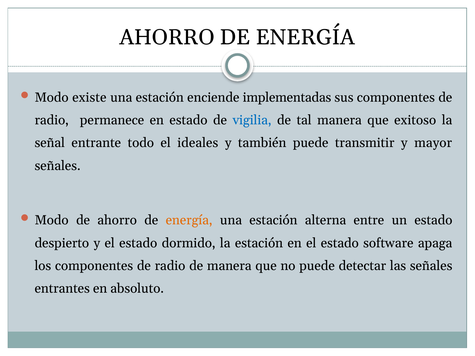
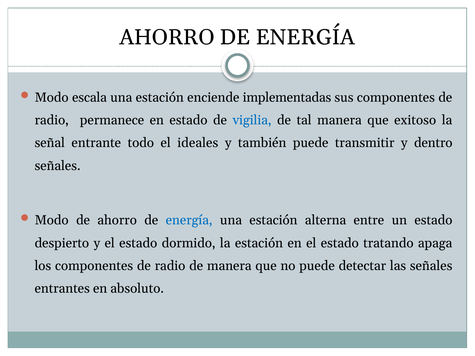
existe: existe -> escala (89, 97)
mayor: mayor -> dentro (433, 143)
energía colour: orange -> blue (189, 220)
software: software -> tratando (388, 243)
